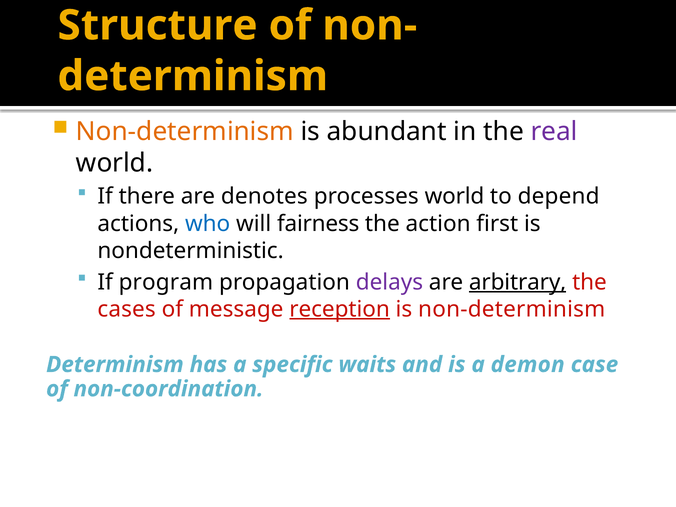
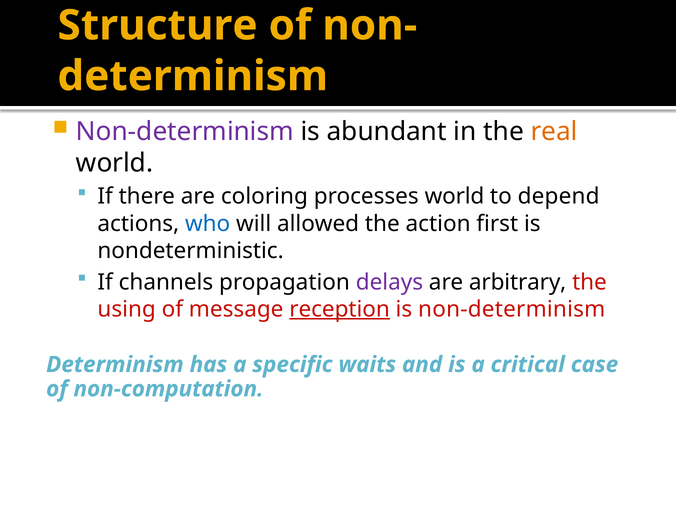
Non-determinism colour: orange -> purple (185, 131)
real colour: purple -> orange (554, 131)
denotes: denotes -> coloring (264, 197)
fairness: fairness -> allowed (318, 224)
program: program -> channels (166, 282)
arbitrary underline: present -> none (518, 282)
cases: cases -> using (127, 309)
demon: demon -> critical (528, 365)
non-coordination: non-coordination -> non-computation (168, 389)
